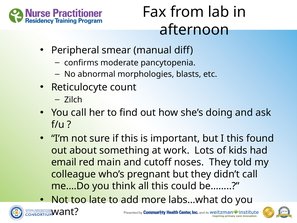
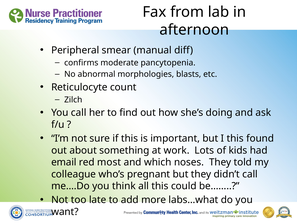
main: main -> most (109, 162)
cutoff: cutoff -> which (158, 162)
